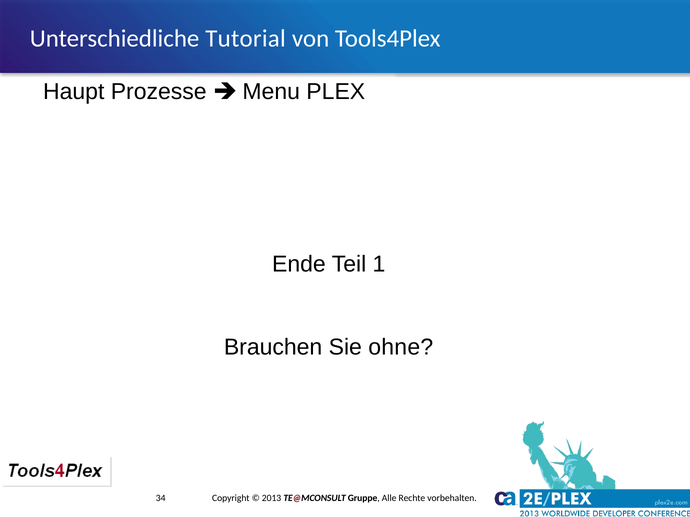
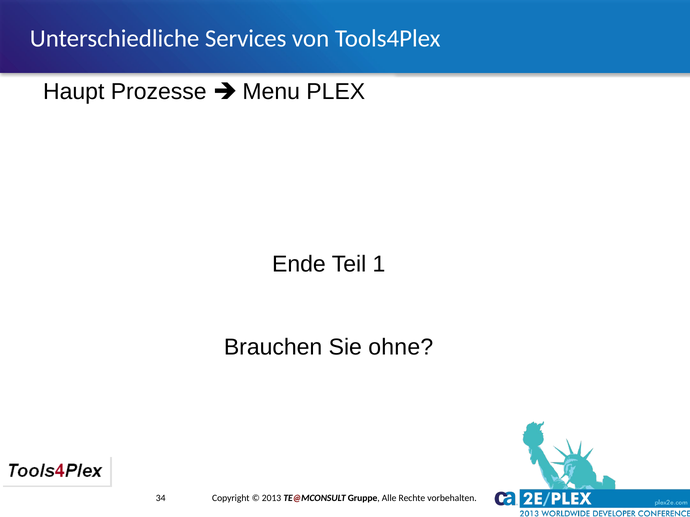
Tutorial: Tutorial -> Services (246, 38)
